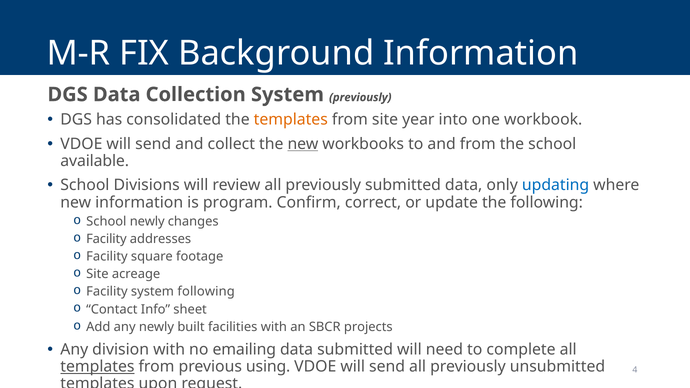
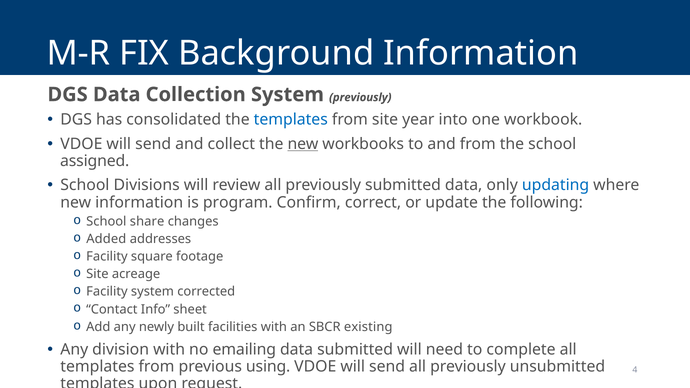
templates colour: orange -> blue (291, 120)
available: available -> assigned (95, 161)
School newly: newly -> share (147, 222)
Facility: Facility -> Added (106, 239)
system following: following -> corrected (206, 292)
projects: projects -> existing (368, 327)
templates underline: present -> none (97, 367)
